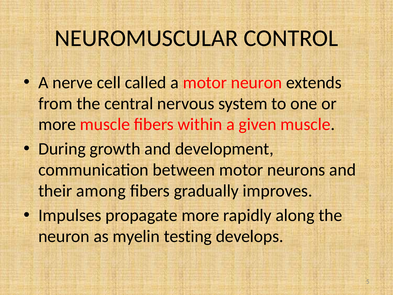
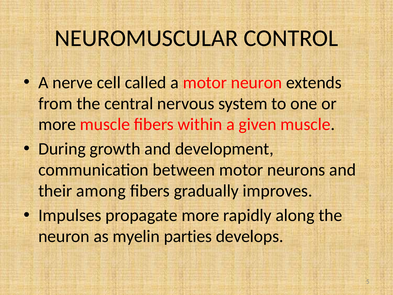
testing: testing -> parties (188, 236)
